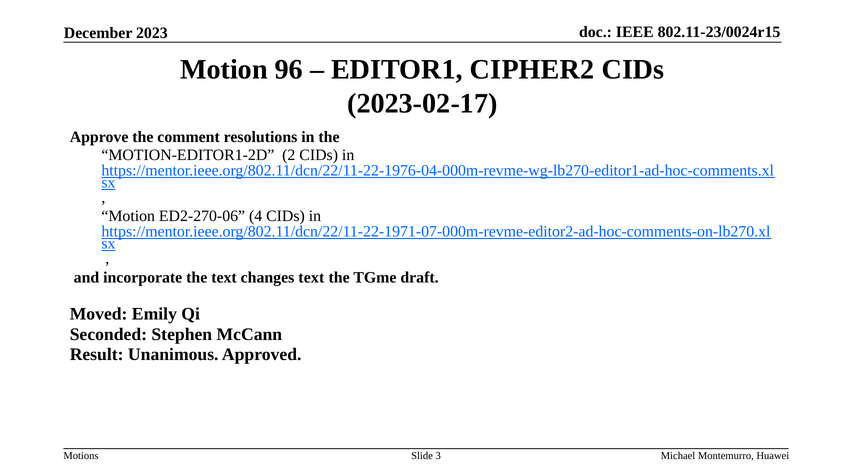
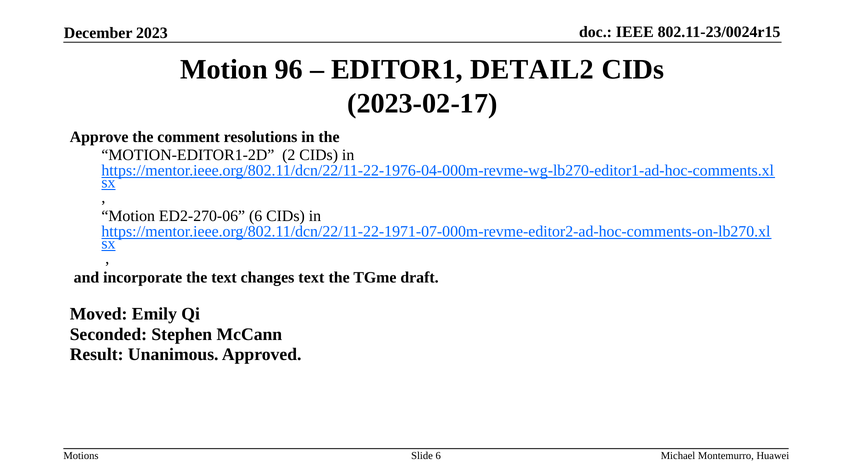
CIPHER2: CIPHER2 -> DETAIL2 (532, 70)
ED2-270-06 4: 4 -> 6 (256, 216)
Slide 3: 3 -> 6 (438, 456)
